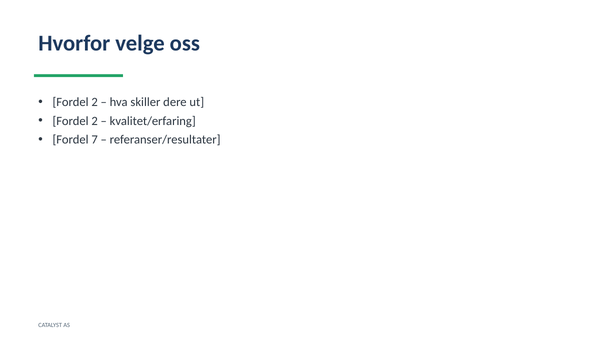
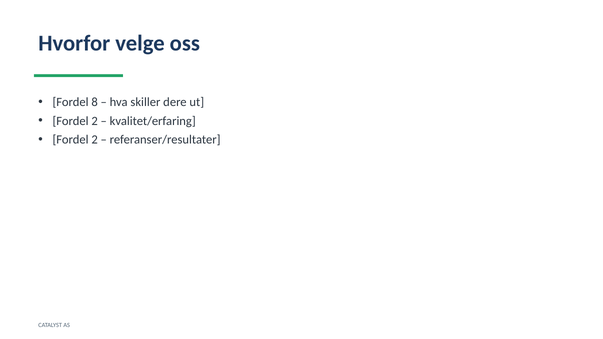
2: 2 -> 8 (95, 102)
7: 7 -> 2 (95, 140)
